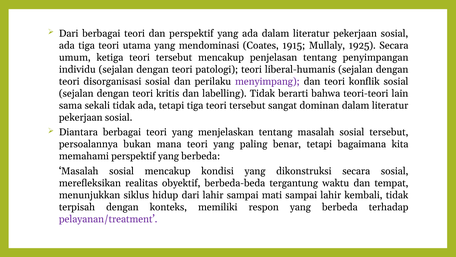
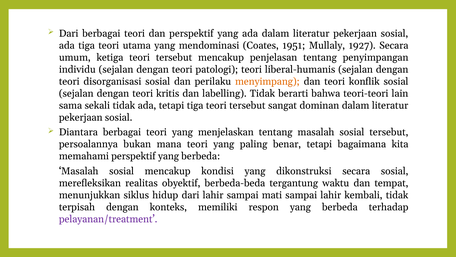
1915: 1915 -> 1951 (294, 45)
1925: 1925 -> 1927 (362, 45)
menyimpang colour: purple -> orange (267, 81)
